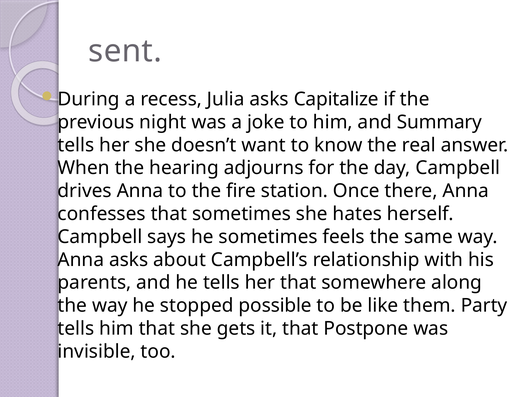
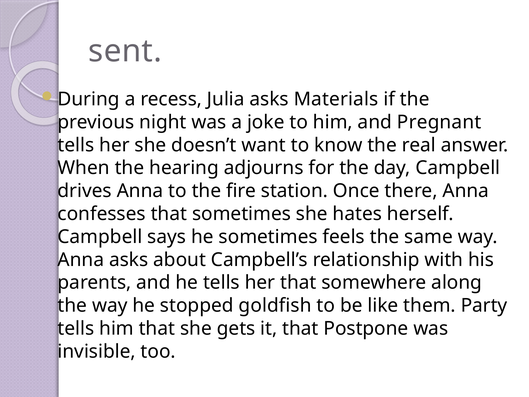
Capitalize: Capitalize -> Materials (336, 99)
Summary: Summary -> Pregnant (439, 122)
possible: possible -> goldfish (275, 305)
